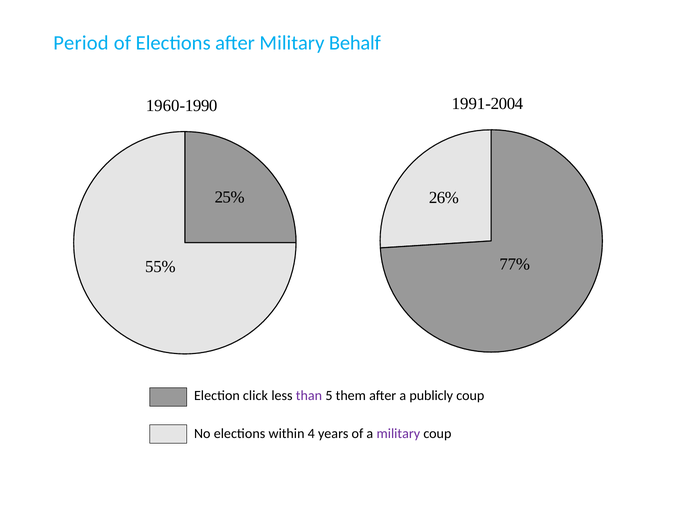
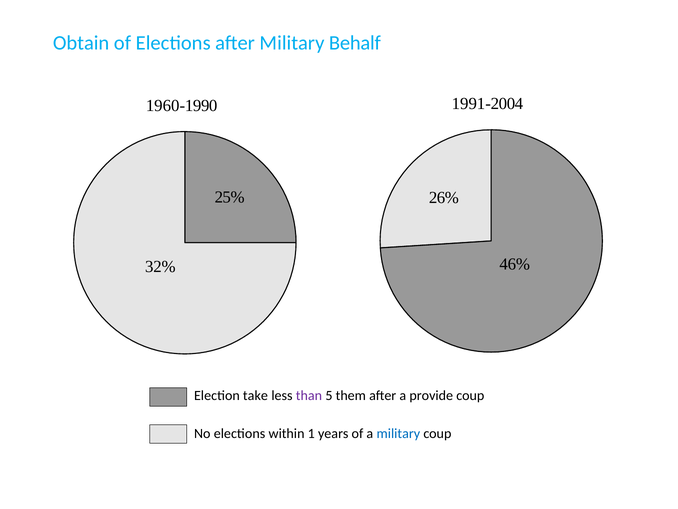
Period: Period -> Obtain (81, 43)
77%: 77% -> 46% (515, 264)
55%: 55% -> 32% (160, 266)
click: click -> take (255, 396)
publicly: publicly -> provide (431, 396)
4: 4 -> 1 (311, 434)
military colour: purple -> blue (398, 434)
